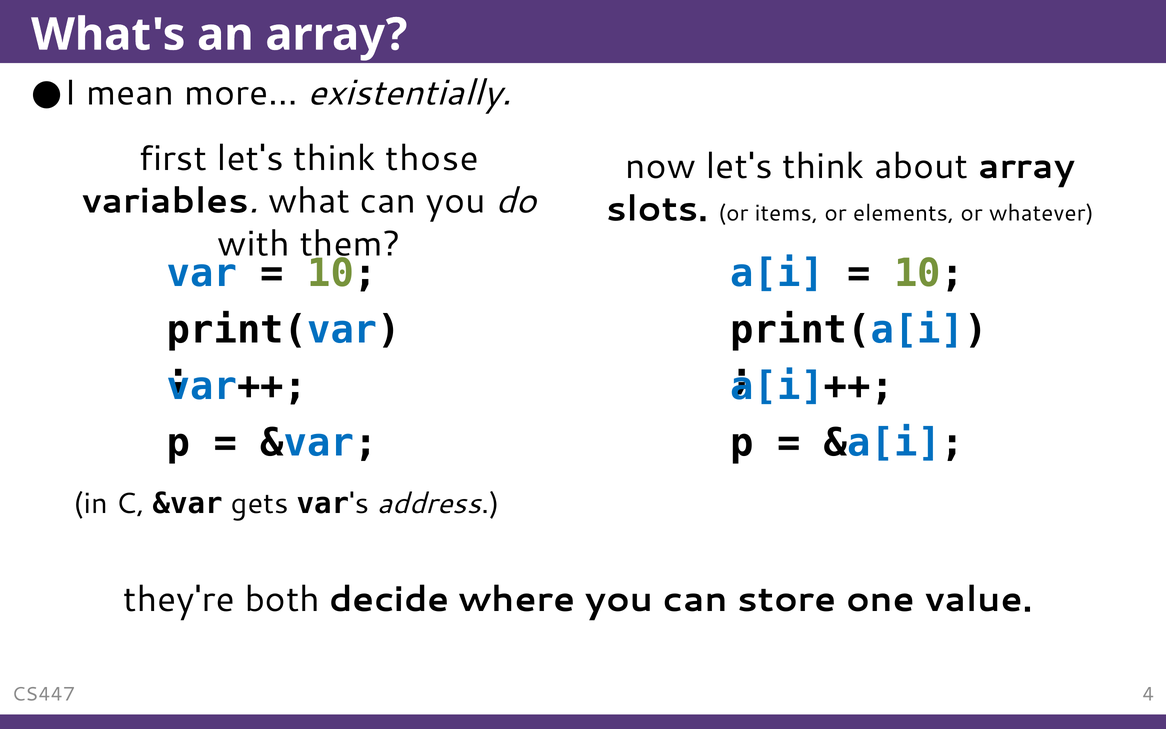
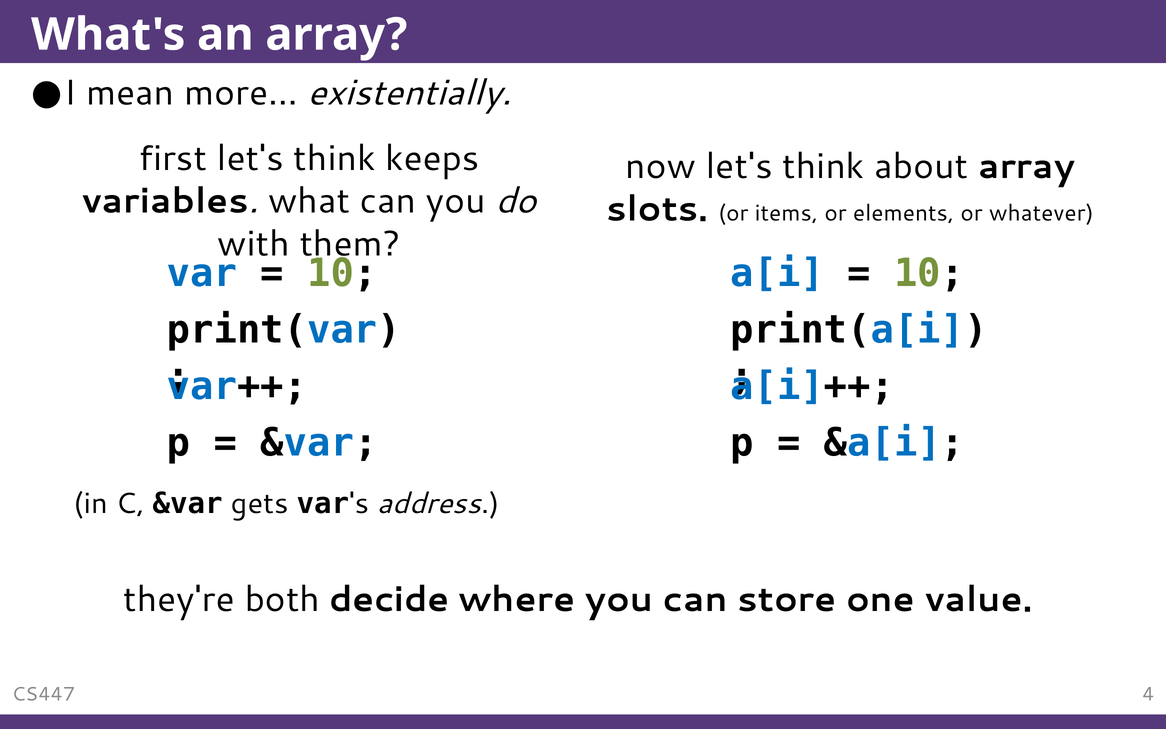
those: those -> keeps (432, 158)
